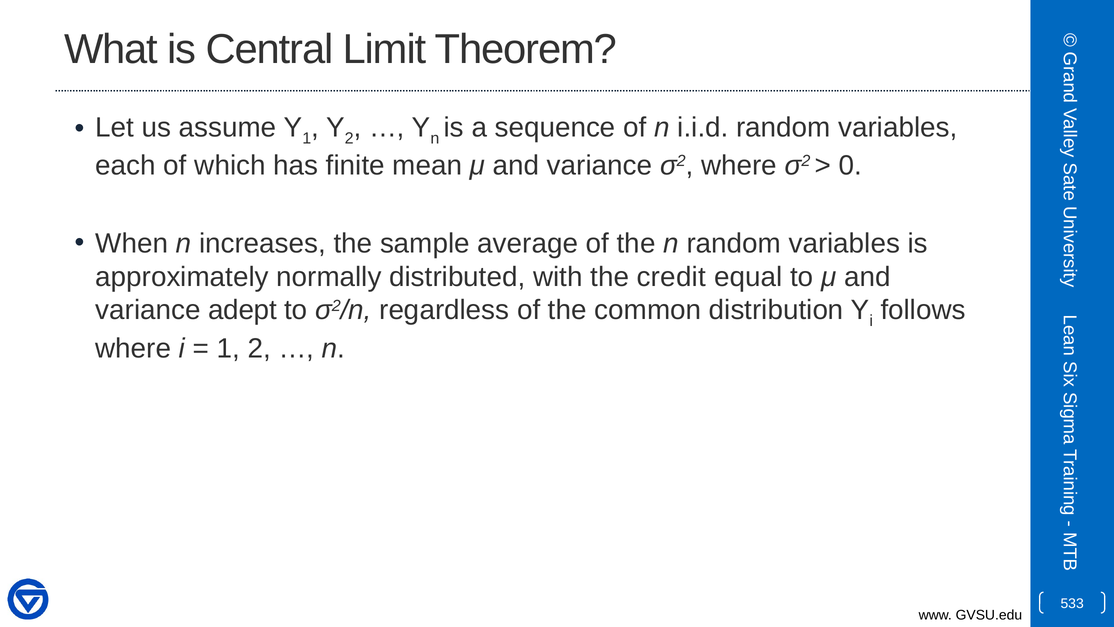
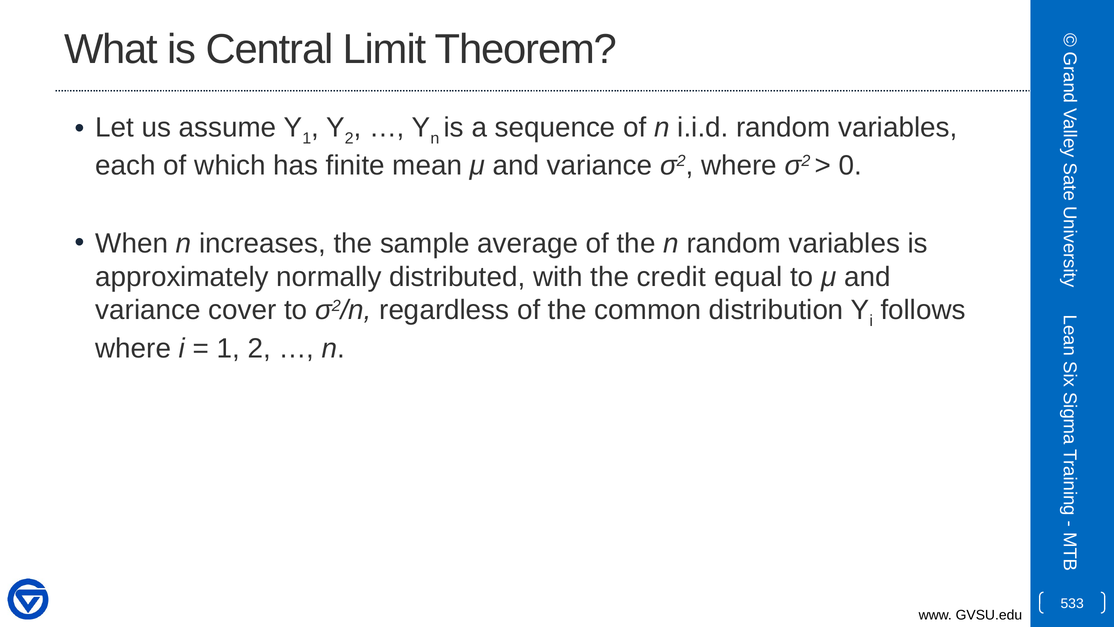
adept: adept -> cover (242, 310)
